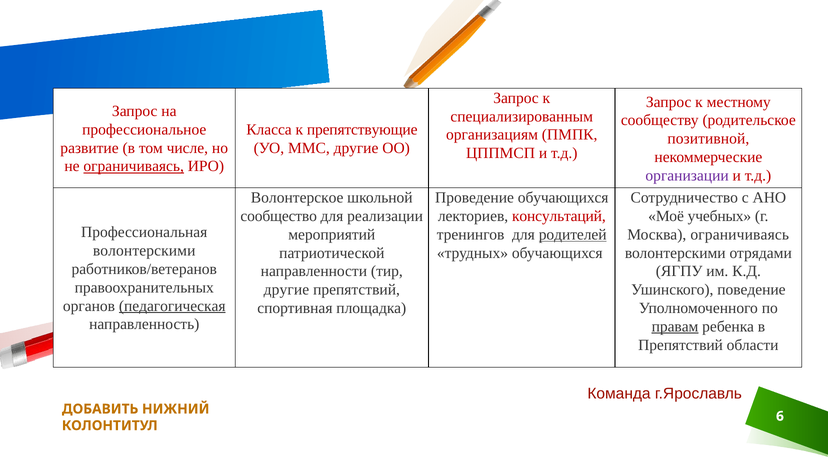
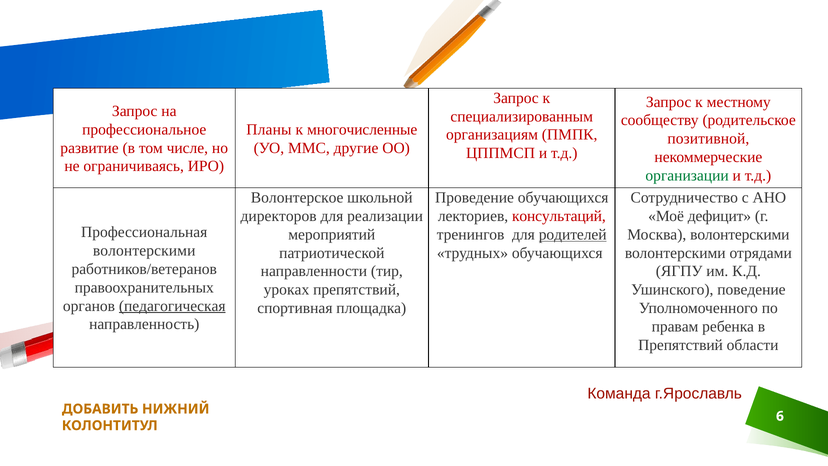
Класса: Класса -> Планы (269, 129)
препятствующие: препятствующие -> многочисленные (362, 129)
ограничиваясь underline: present -> none (134, 166)
организации colour: purple -> green (687, 175)
сообщество: сообщество -> директоров (279, 216)
учебных: учебных -> дефицит (719, 216)
Москва ограничиваясь: ограничиваясь -> волонтерскими (740, 234)
другие: другие -> уроках (286, 290)
правам underline: present -> none (675, 326)
